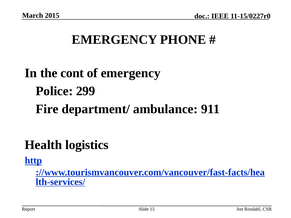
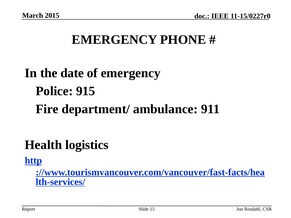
cont: cont -> date (72, 73)
299: 299 -> 915 (86, 91)
